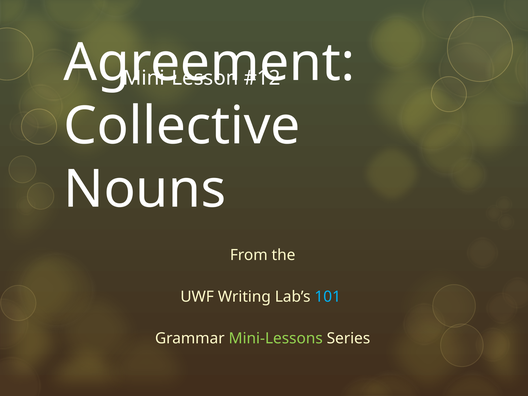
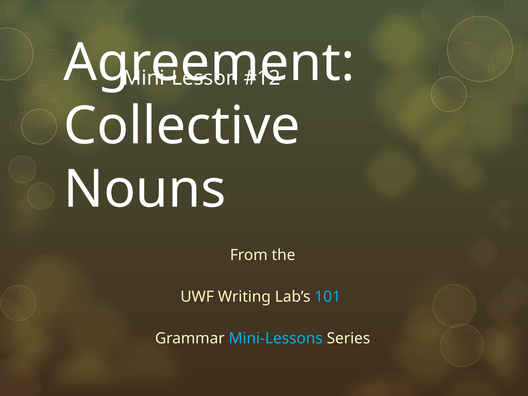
Mini-Lessons colour: light green -> light blue (276, 338)
